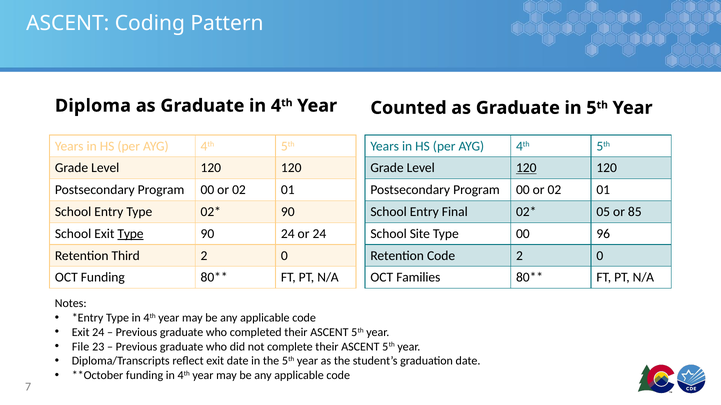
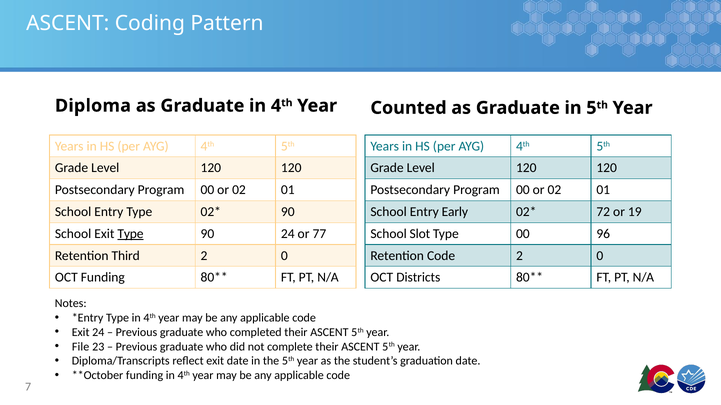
120 underline: present -> none (526, 168)
Final: Final -> Early (455, 212)
05: 05 -> 72 (603, 212)
85: 85 -> 19 (635, 212)
or 24: 24 -> 77 (319, 234)
Site: Site -> Slot (420, 234)
Families: Families -> Districts (418, 278)
